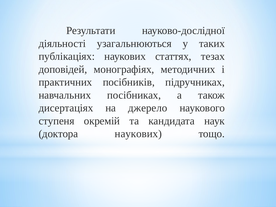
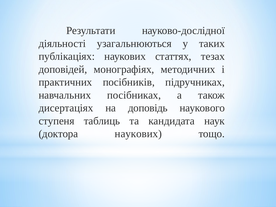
джерело: джерело -> доповідь (148, 108)
окремій: окремій -> таблиць (102, 121)
